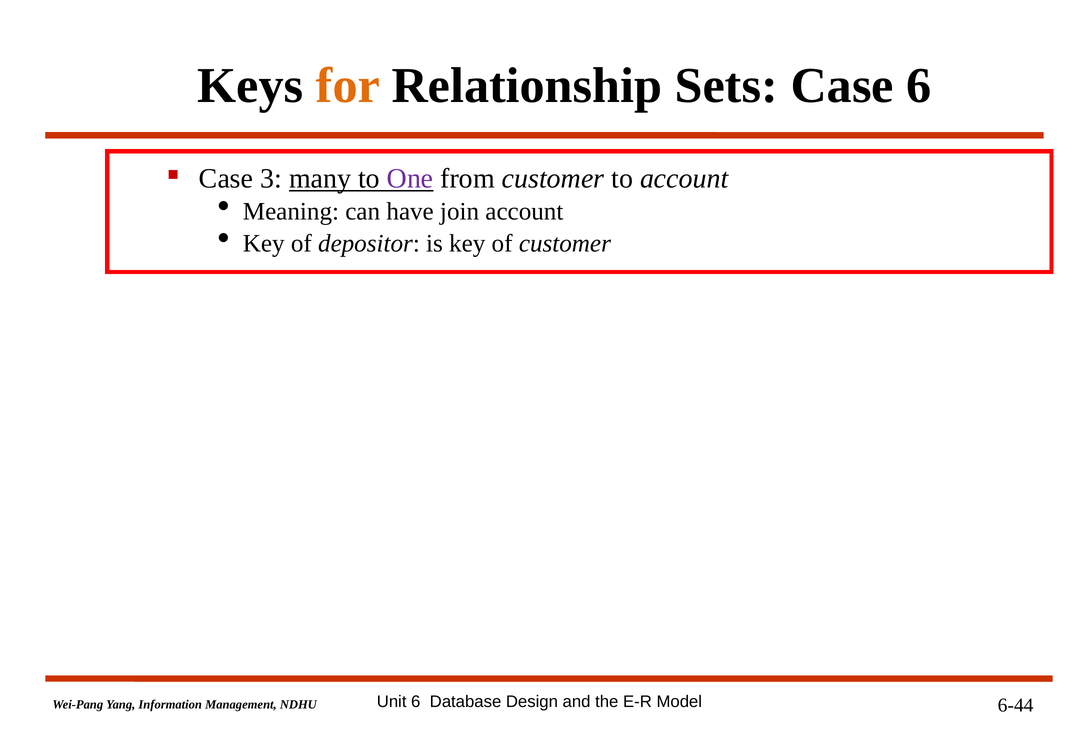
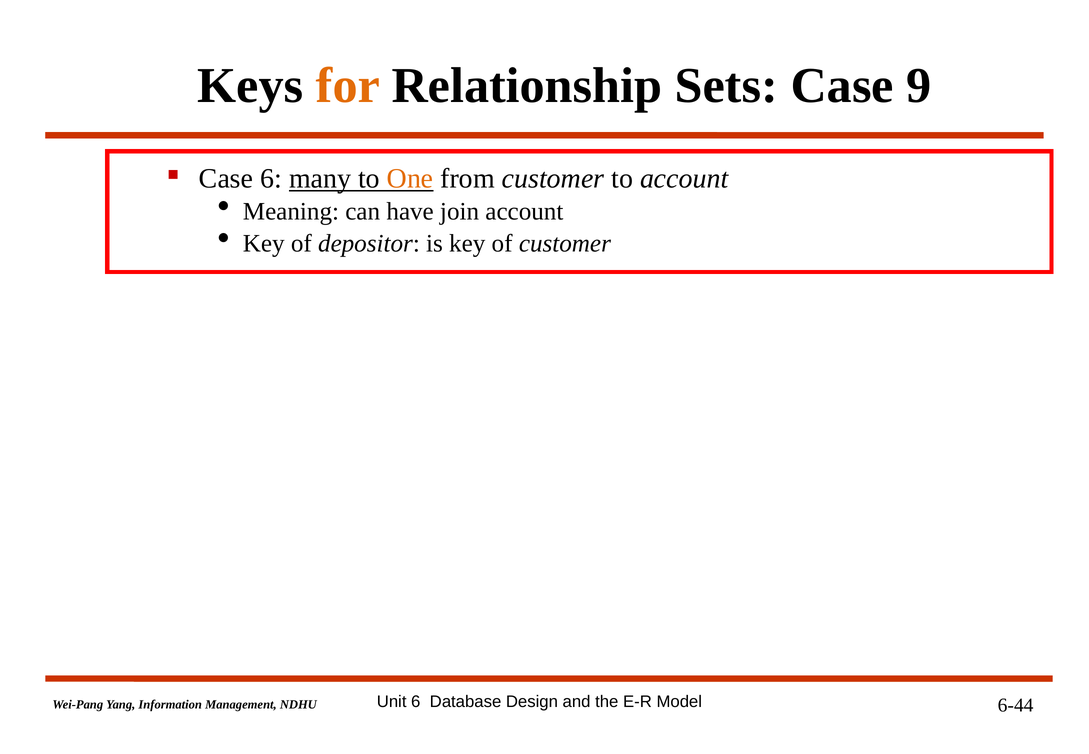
Case 6: 6 -> 9 (919, 86)
Case 3: 3 -> 6 (271, 178)
One colour: purple -> orange (410, 178)
